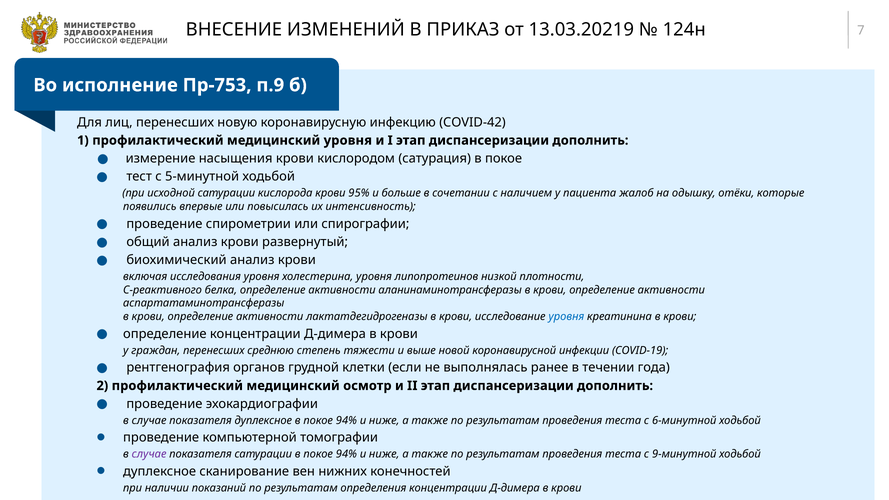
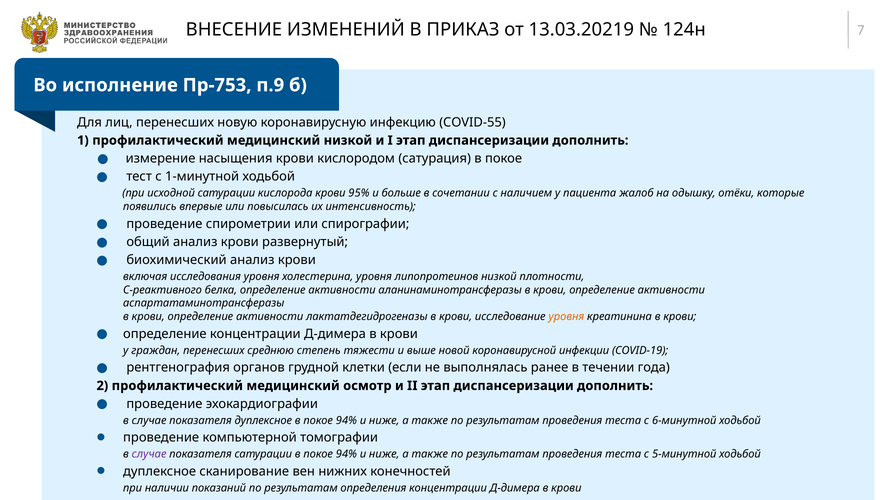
COVID-42: COVID-42 -> COVID-55 (472, 122)
медицинский уровня: уровня -> низкой (348, 140)
5-минутной: 5-минутной -> 1-минутной (202, 177)
уровня colour: blue -> orange (566, 317)
9-минутной: 9-минутной -> 5-минутной (684, 454)
